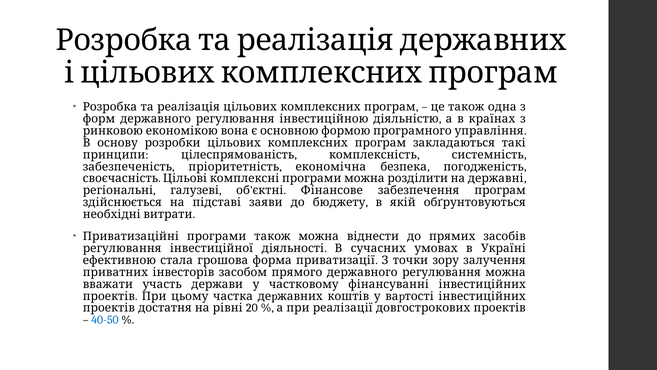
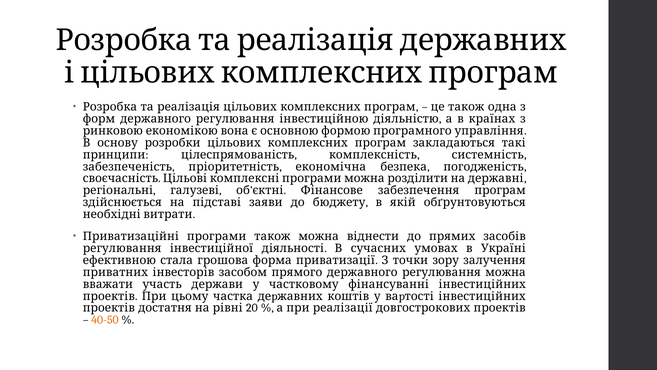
40-50 colour: blue -> orange (105, 320)
